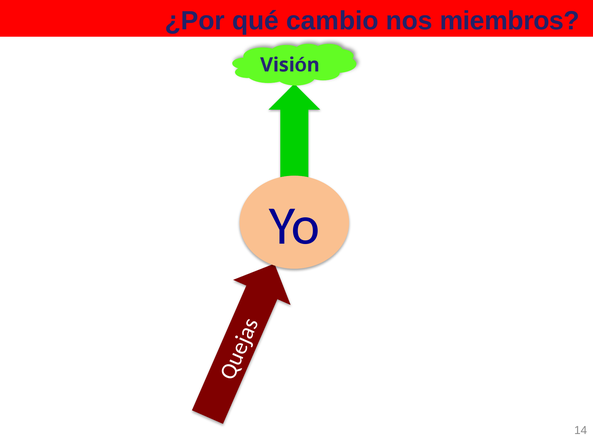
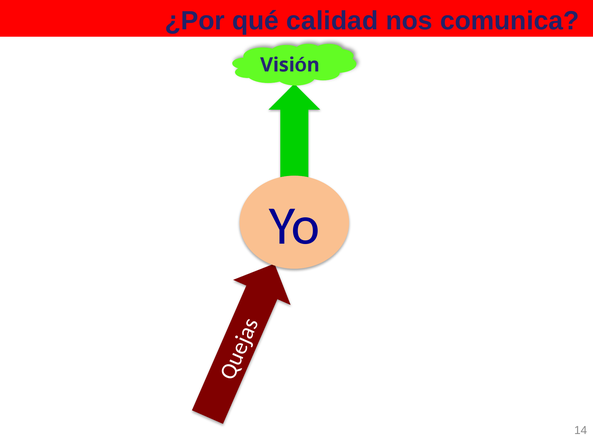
cambio: cambio -> calidad (332, 21)
miembros: miembros -> comunica (510, 21)
